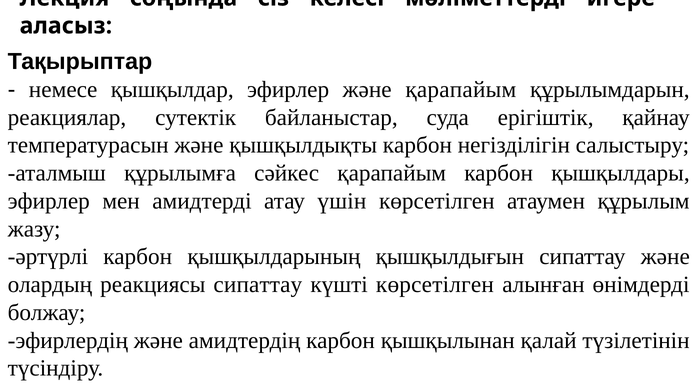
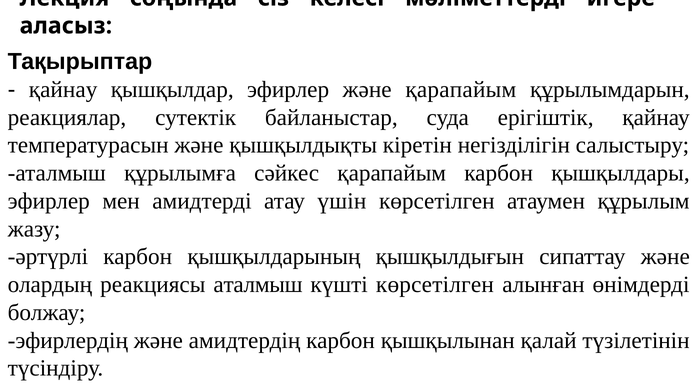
немесе: немесе -> қайнау (63, 90)
қышқылдықты карбон: карбон -> кіретін (417, 145)
реакциясы сипаттау: сипаттау -> аталмыш (258, 285)
